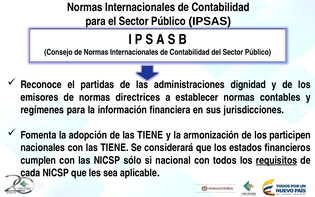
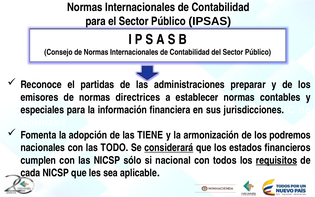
dignidad: dignidad -> preparar (248, 85)
regímenes: regímenes -> especiales (42, 110)
participen: participen -> podremos (290, 135)
con las TIENE: TIENE -> TODO (114, 148)
considerará underline: none -> present (169, 148)
